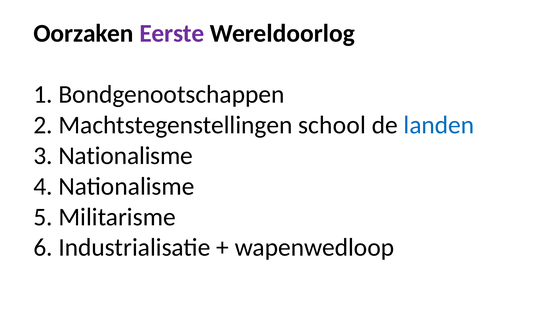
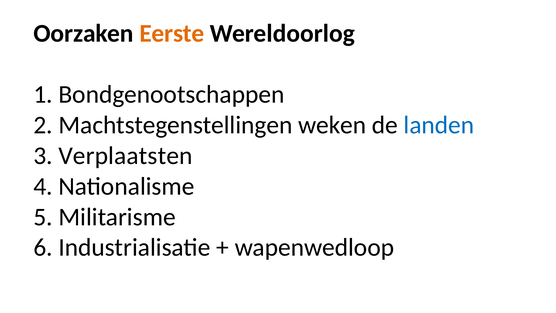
Eerste colour: purple -> orange (172, 33)
school: school -> weken (332, 125)
3 Nationalisme: Nationalisme -> Verplaatsten (125, 156)
